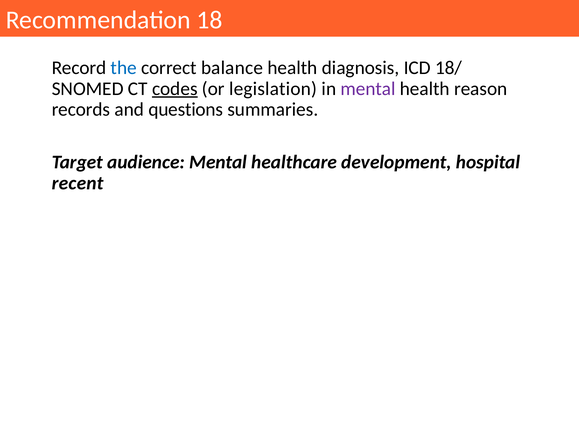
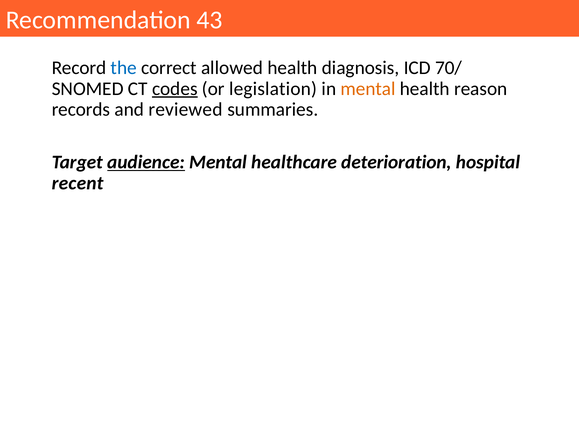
18: 18 -> 43 (210, 20)
balance: balance -> allowed (232, 68)
18/: 18/ -> 70/ (449, 68)
mental colour: purple -> orange (368, 88)
questions: questions -> reviewed (186, 109)
audience underline: none -> present (146, 162)
development: development -> deterioration (396, 162)
